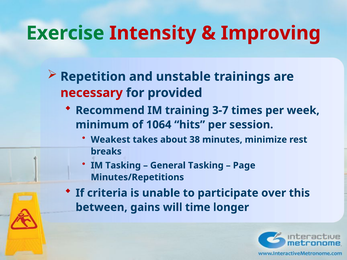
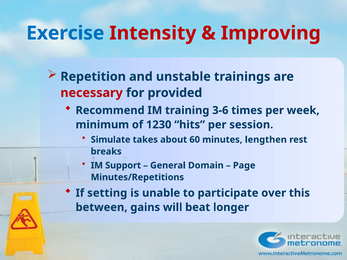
Exercise colour: green -> blue (65, 33)
3-7: 3-7 -> 3-6 (220, 110)
1064: 1064 -> 1230 (159, 125)
Weakest: Weakest -> Simulate (111, 140)
38: 38 -> 60 (195, 140)
minimize: minimize -> lengthen (266, 140)
IM Tasking: Tasking -> Support (123, 166)
General Tasking: Tasking -> Domain (206, 166)
criteria: criteria -> setting (107, 193)
time: time -> beat (198, 208)
